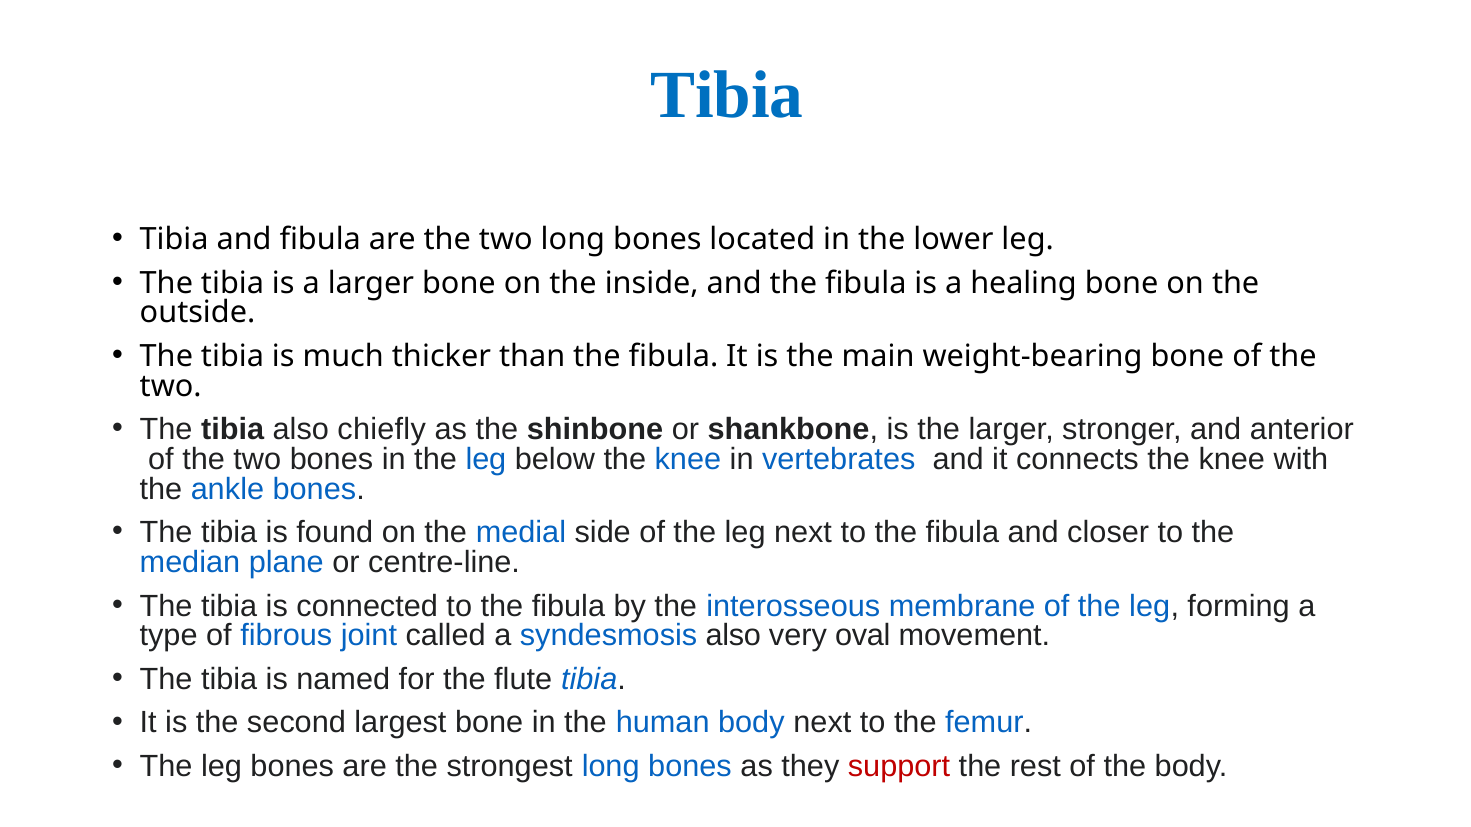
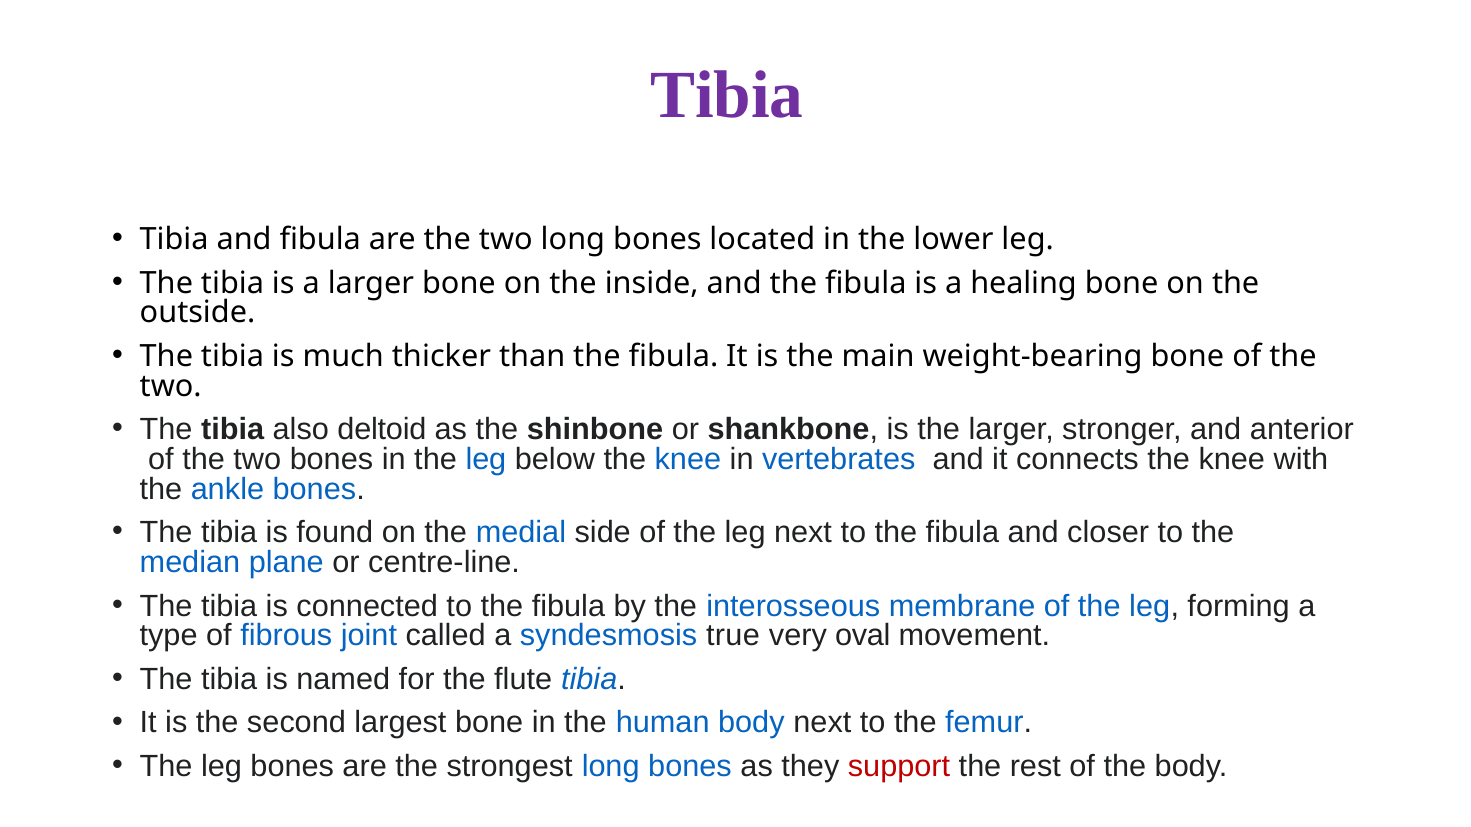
Tibia colour: blue -> purple (727, 96)
chiefly: chiefly -> deltoid (382, 430)
syndesmosis also: also -> true (733, 636)
